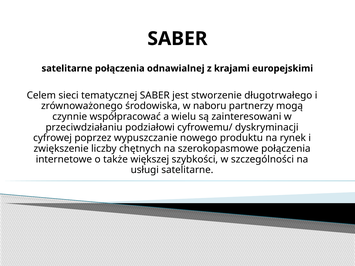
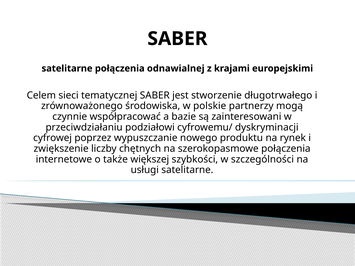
naboru: naboru -> polskie (210, 106)
wielu: wielu -> bazie (184, 117)
